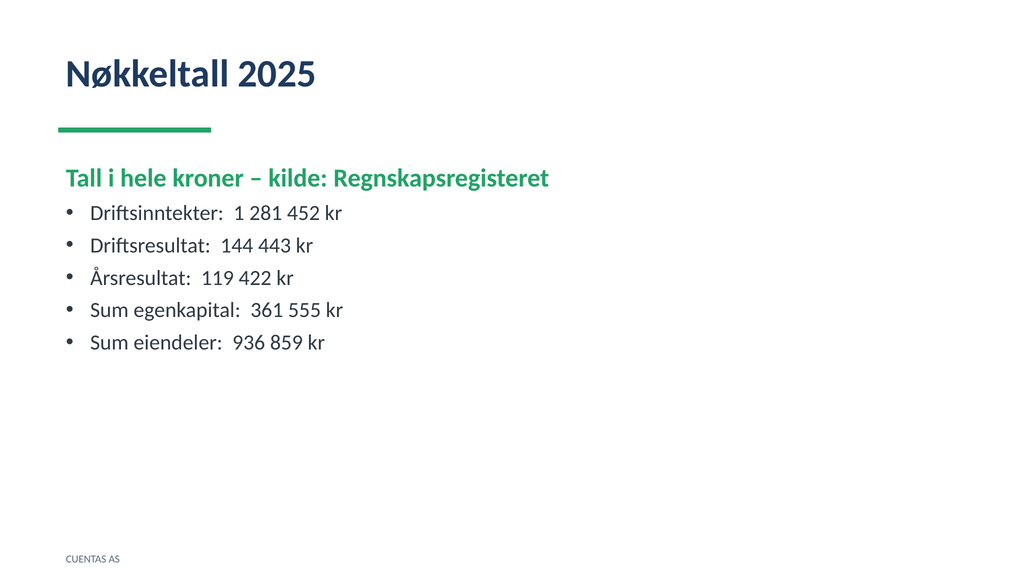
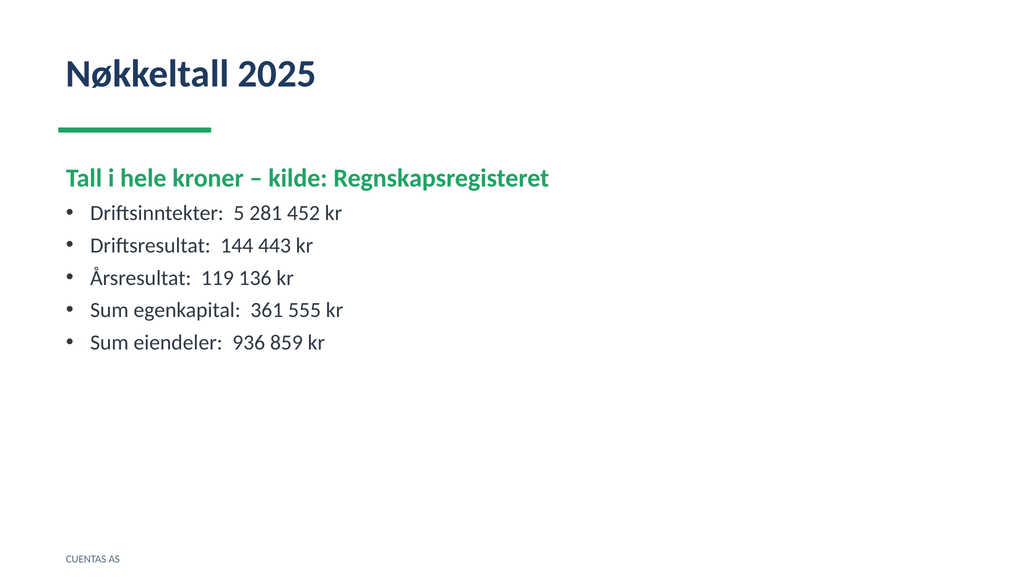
1: 1 -> 5 (239, 213)
422: 422 -> 136 (255, 278)
